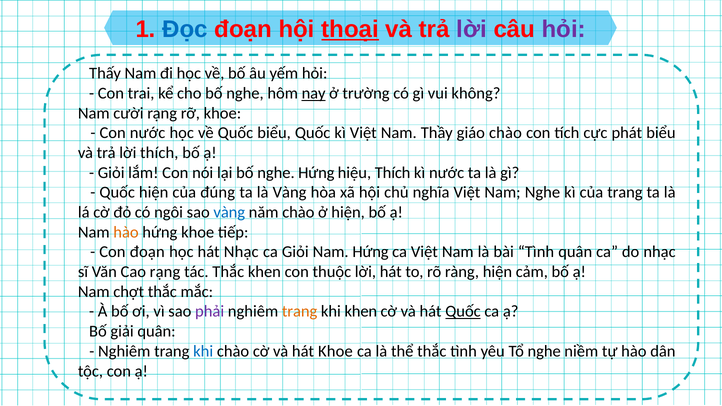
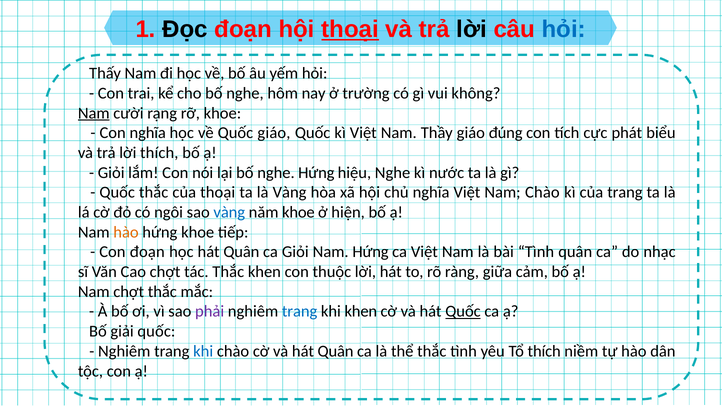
Đọc colour: blue -> black (185, 29)
lời colour: purple -> black (472, 29)
hỏi colour: purple -> blue (564, 29)
nay underline: present -> none (314, 93)
Nam underline: none -> present (94, 113)
Con nước: nước -> nghĩa (148, 133)
Quốc biểu: biểu -> giáo (274, 133)
giáo chào: chào -> đúng (506, 133)
hiệu Thích: Thích -> Nghe (393, 173)
Quốc hiện: hiện -> thắc (154, 193)
của đúng: đúng -> thoại (218, 193)
Nam Nghe: Nghe -> Chào (542, 193)
năm chào: chào -> khoe (298, 212)
học hát Nhạc: Nhạc -> Quân (241, 252)
Cao rạng: rạng -> chợt (165, 272)
ràng hiện: hiện -> giữa (497, 272)
trang colour: orange -> blue (300, 312)
giải quân: quân -> quốc (156, 331)
và hát Khoe: Khoe -> Quân (336, 351)
Tổ nghe: nghe -> thích (544, 351)
